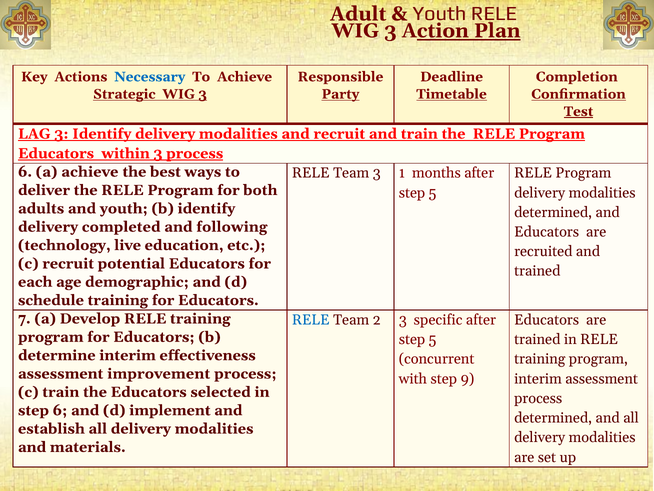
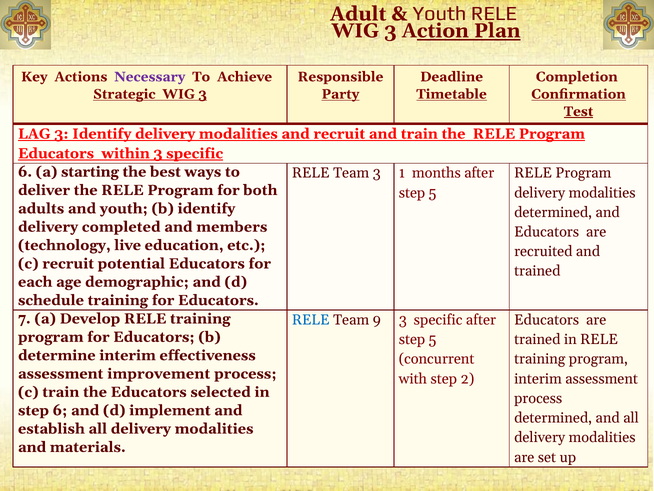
Necessary colour: blue -> purple (150, 77)
within 3 process: process -> specific (195, 153)
a achieve: achieve -> starting (90, 172)
following: following -> members (232, 227)
2: 2 -> 9 (377, 320)
9: 9 -> 2 (467, 378)
